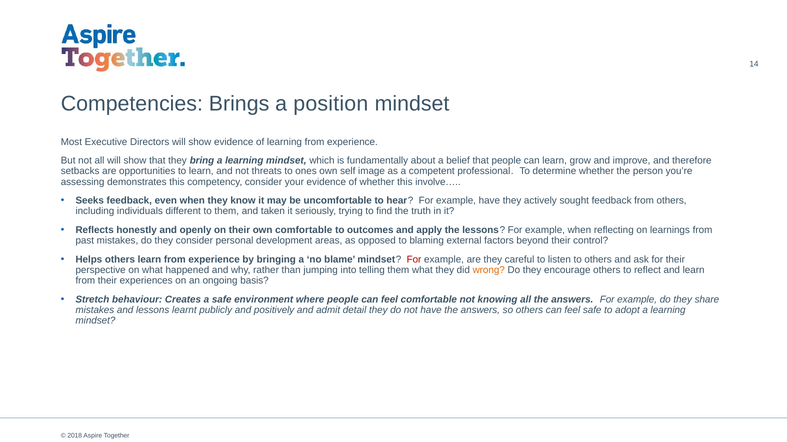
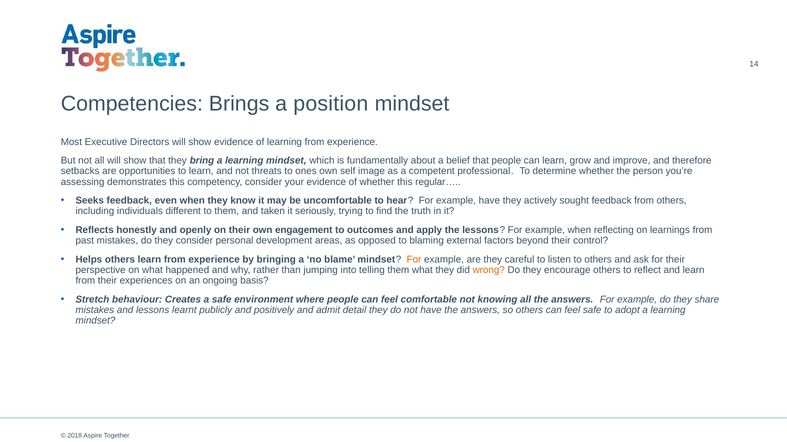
involve…: involve… -> regular… (438, 182)
own comfortable: comfortable -> engagement (304, 230)
For colour: red -> orange (414, 260)
